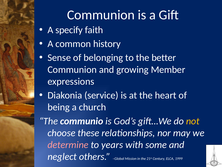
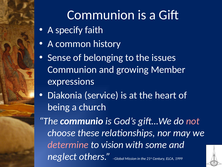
better: better -> issues (164, 58)
not colour: yellow -> pink (193, 121)
years: years -> vision (112, 144)
